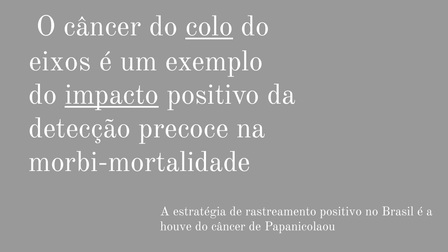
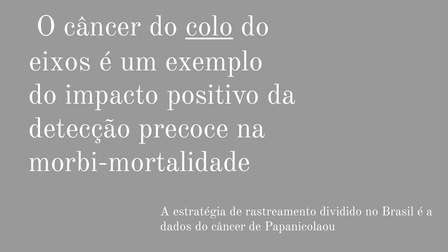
impacto underline: present -> none (112, 95)
rastreamento positivo: positivo -> dividido (341, 211)
houve: houve -> dados (176, 226)
